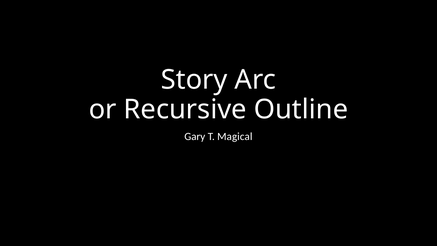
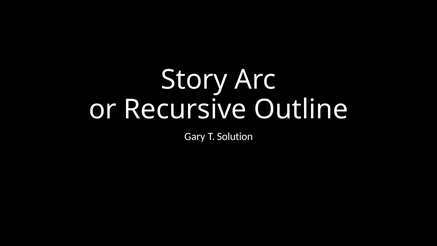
Magical: Magical -> Solution (235, 137)
